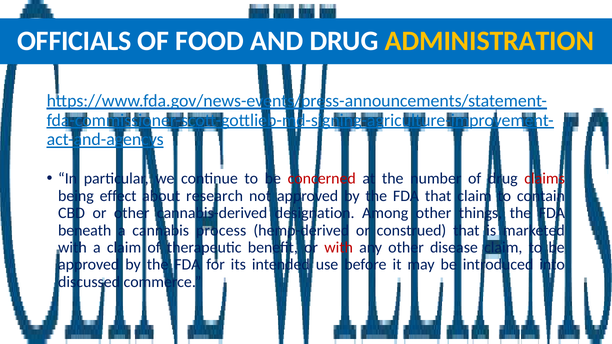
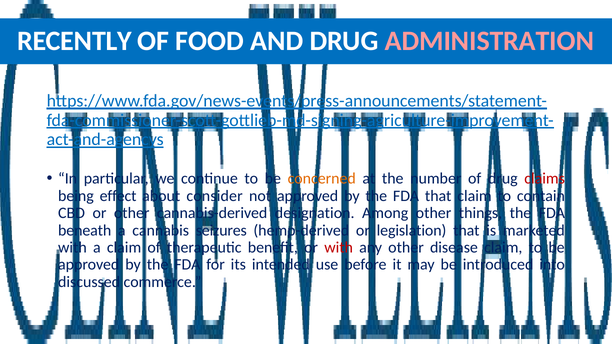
OFFICIALS: OFFICIALS -> RECENTLY (74, 41)
ADMINISTRATION colour: yellow -> pink (489, 41)
concerned colour: red -> orange (322, 179)
research: research -> consider (215, 196)
process: process -> seizures (221, 230)
construed: construed -> legislation (412, 230)
